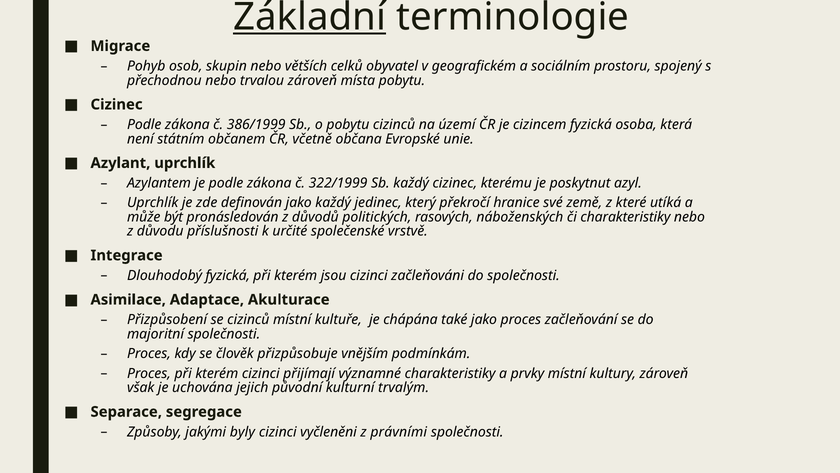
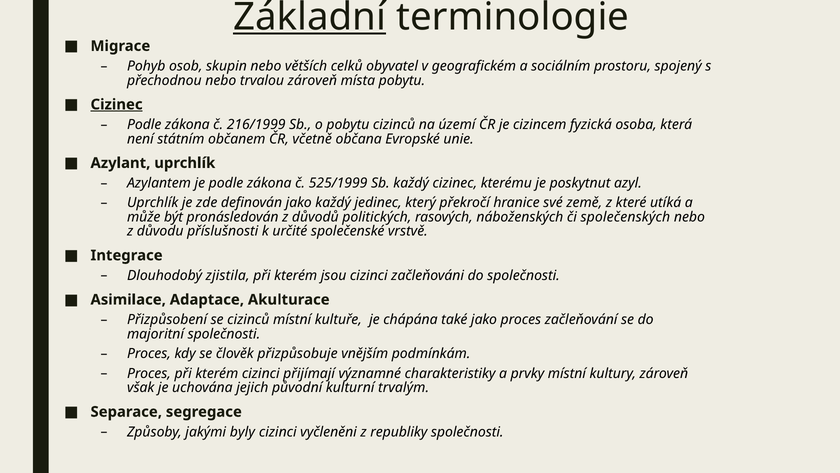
Cizinec underline: none -> present (117, 104)
386/1999: 386/1999 -> 216/1999 (256, 125)
322/1999: 322/1999 -> 525/1999 (338, 183)
či charakteristiky: charakteristiky -> společenských (625, 217)
Dlouhodobý fyzická: fyzická -> zjistila (228, 275)
právními: právními -> republiky (399, 432)
